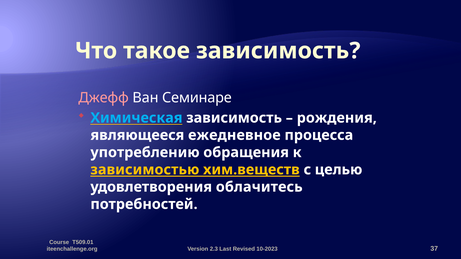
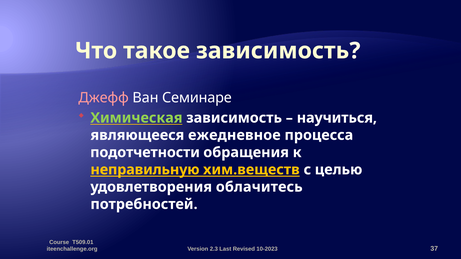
Химическая colour: light blue -> light green (136, 118)
рождения: рождения -> научиться (337, 118)
употреблению: употреблению -> подотчетности (145, 153)
зависимостью: зависимостью -> неправильную (145, 170)
